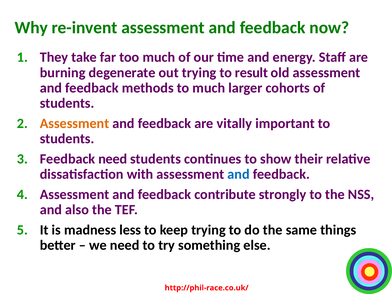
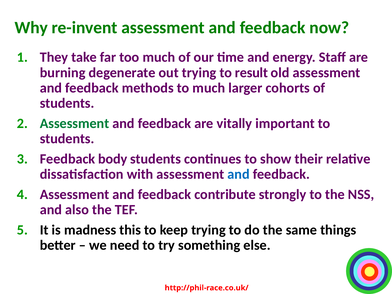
Assessment colour: orange -> green (75, 123)
Feedback need: need -> body (113, 159)
less: less -> this (130, 230)
